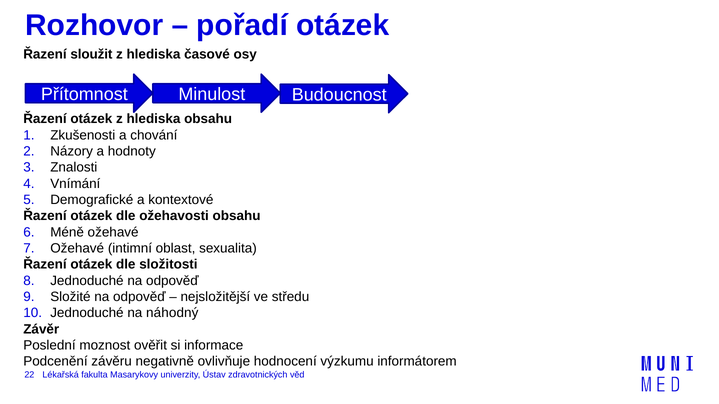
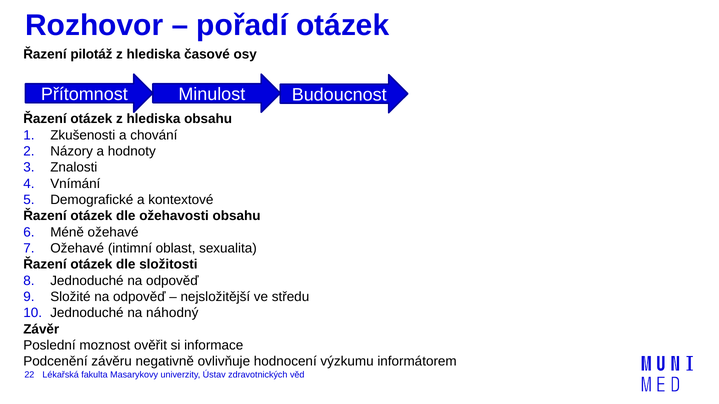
sloužit: sloužit -> pilotáž (91, 54)
